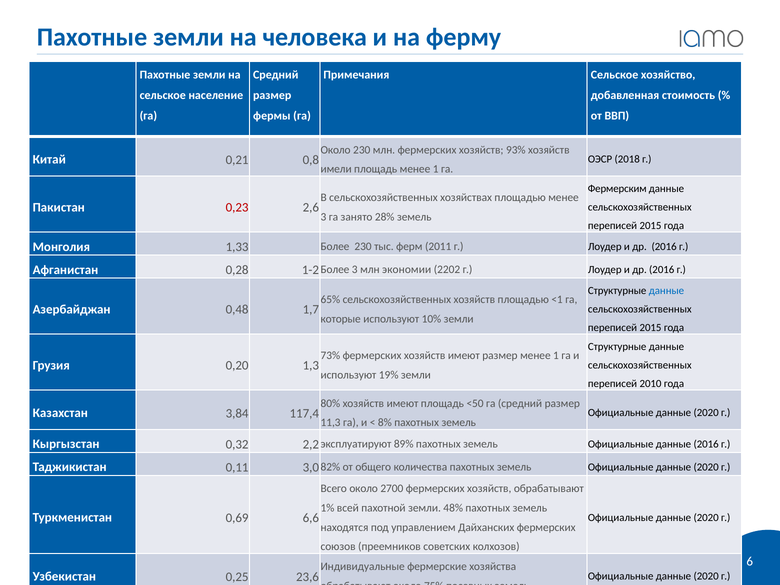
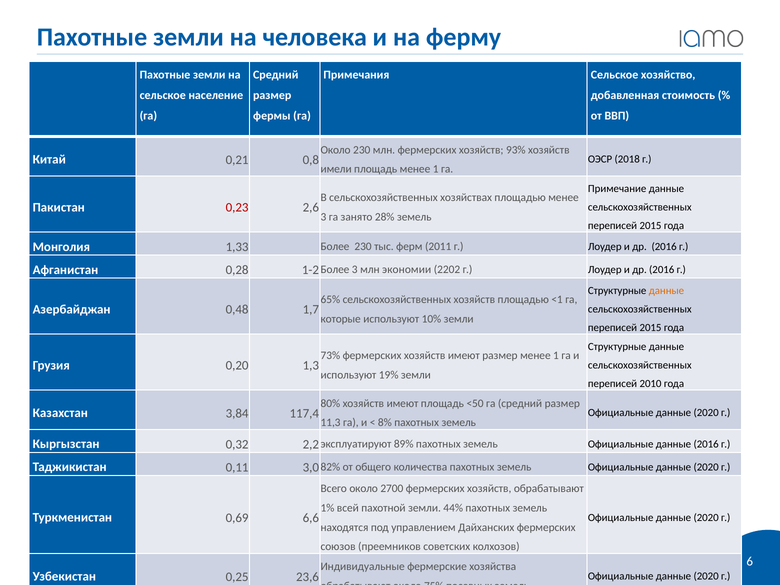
Фермерским: Фермерским -> Примечание (617, 189)
данные colour: blue -> orange (666, 291)
48%: 48% -> 44% (453, 508)
